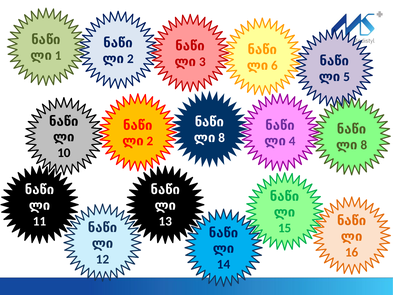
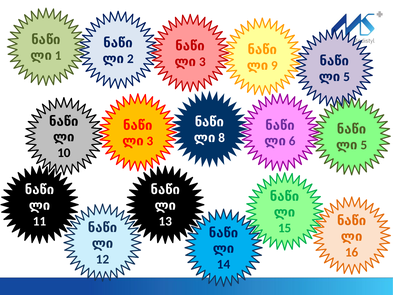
6: 6 -> 9 (275, 65)
2: 2 -> 3 (150, 141)
4: 4 -> 6 (292, 141)
8: 8 -> 5 (364, 145)
